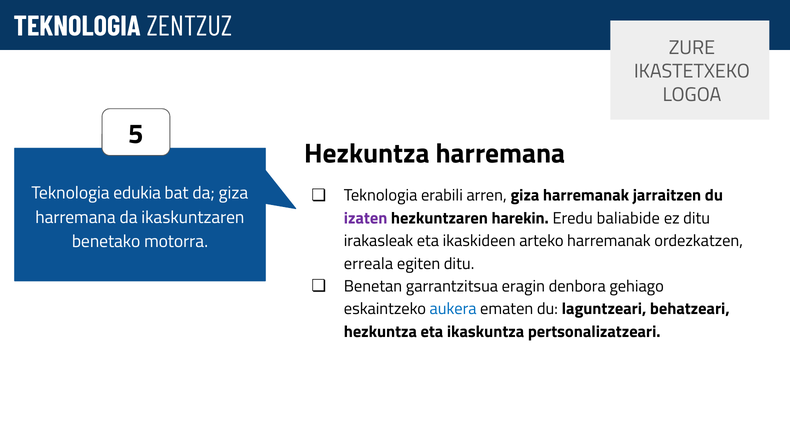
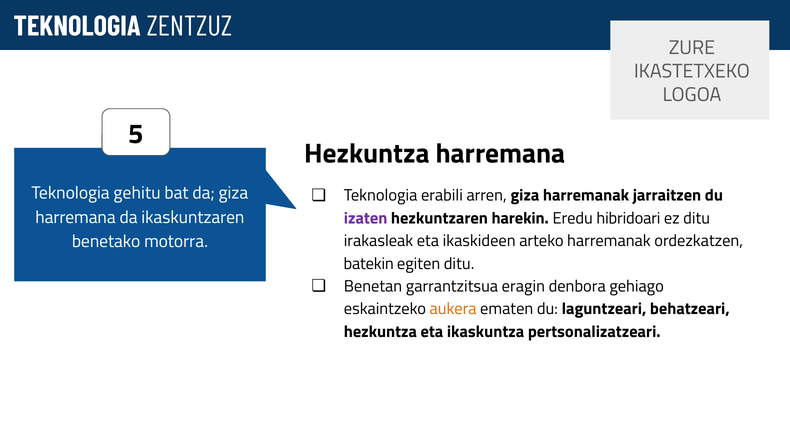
edukia: edukia -> gehitu (137, 193)
baliabide: baliabide -> hibridoari (628, 218)
erreala: erreala -> batekin (369, 264)
aukera colour: blue -> orange (453, 309)
